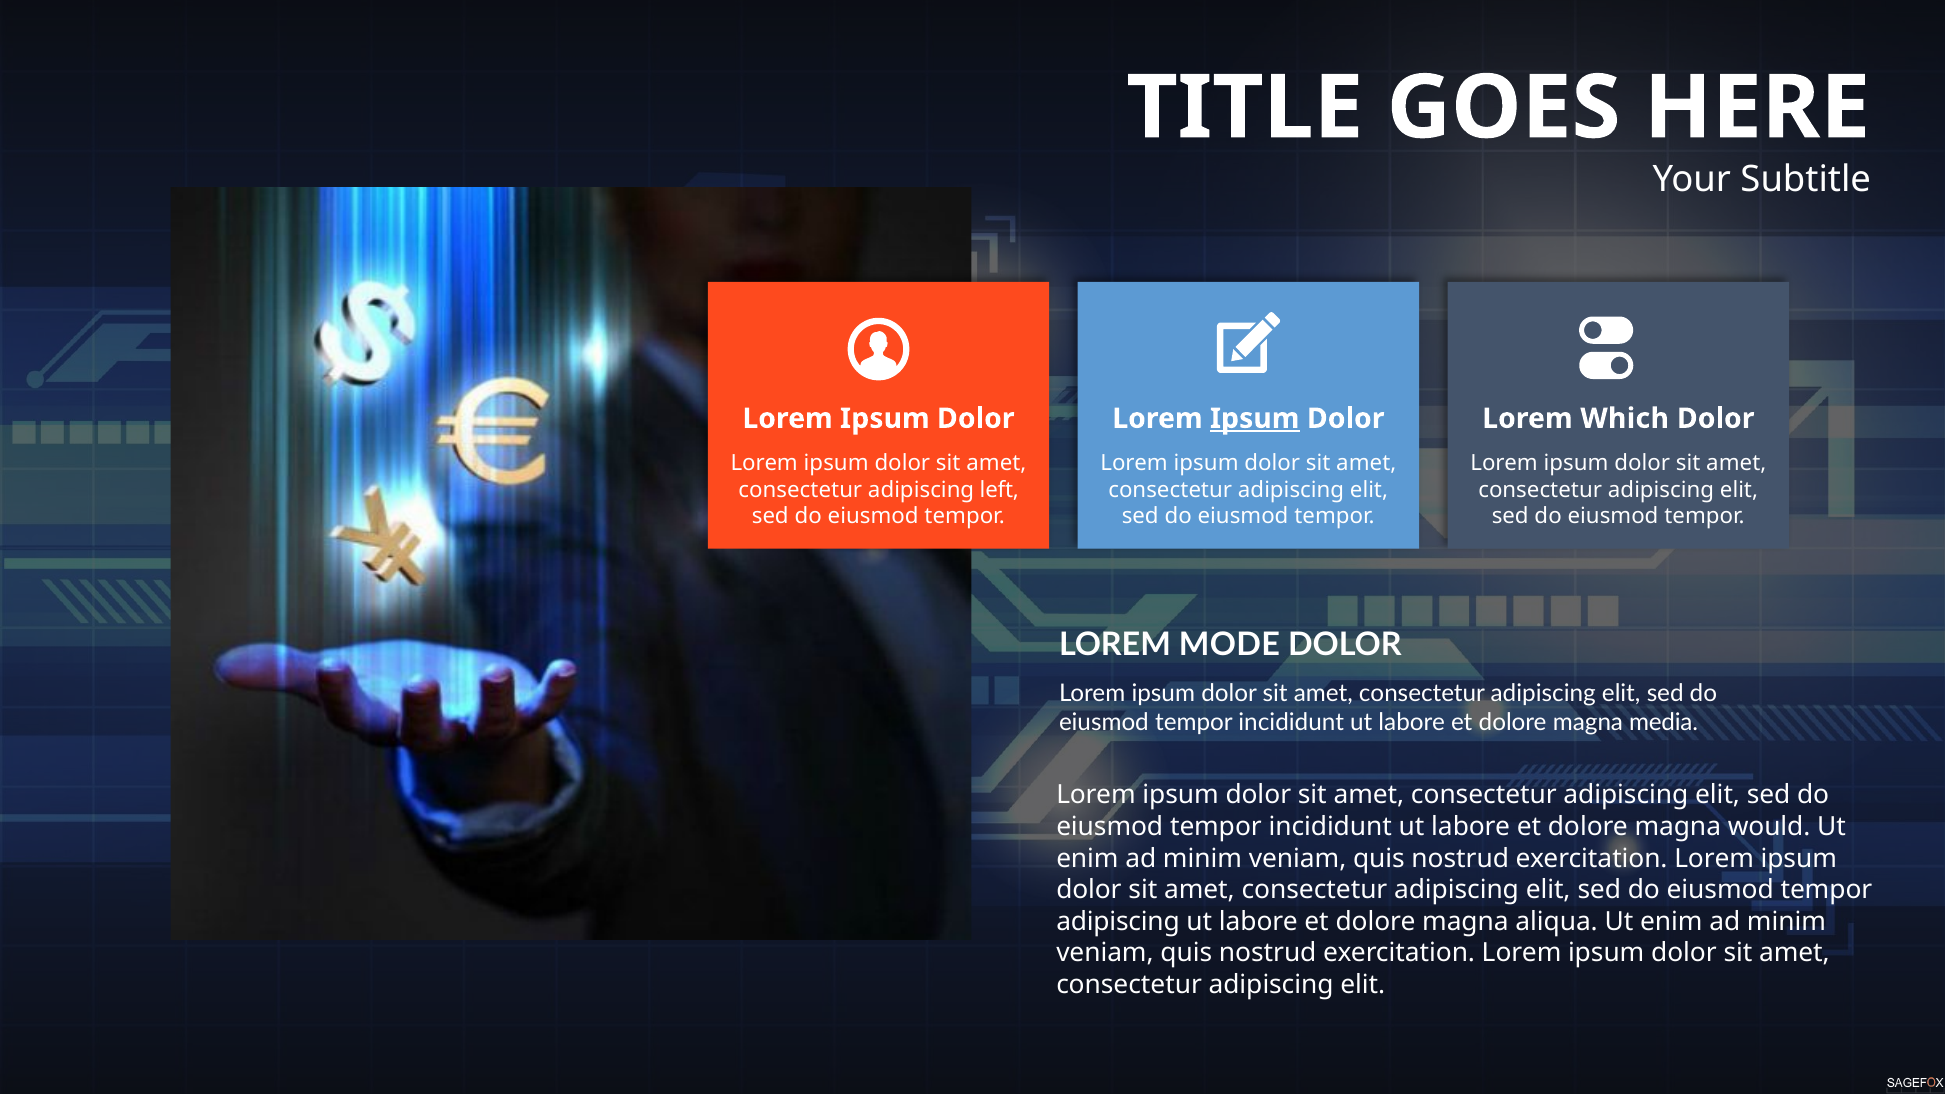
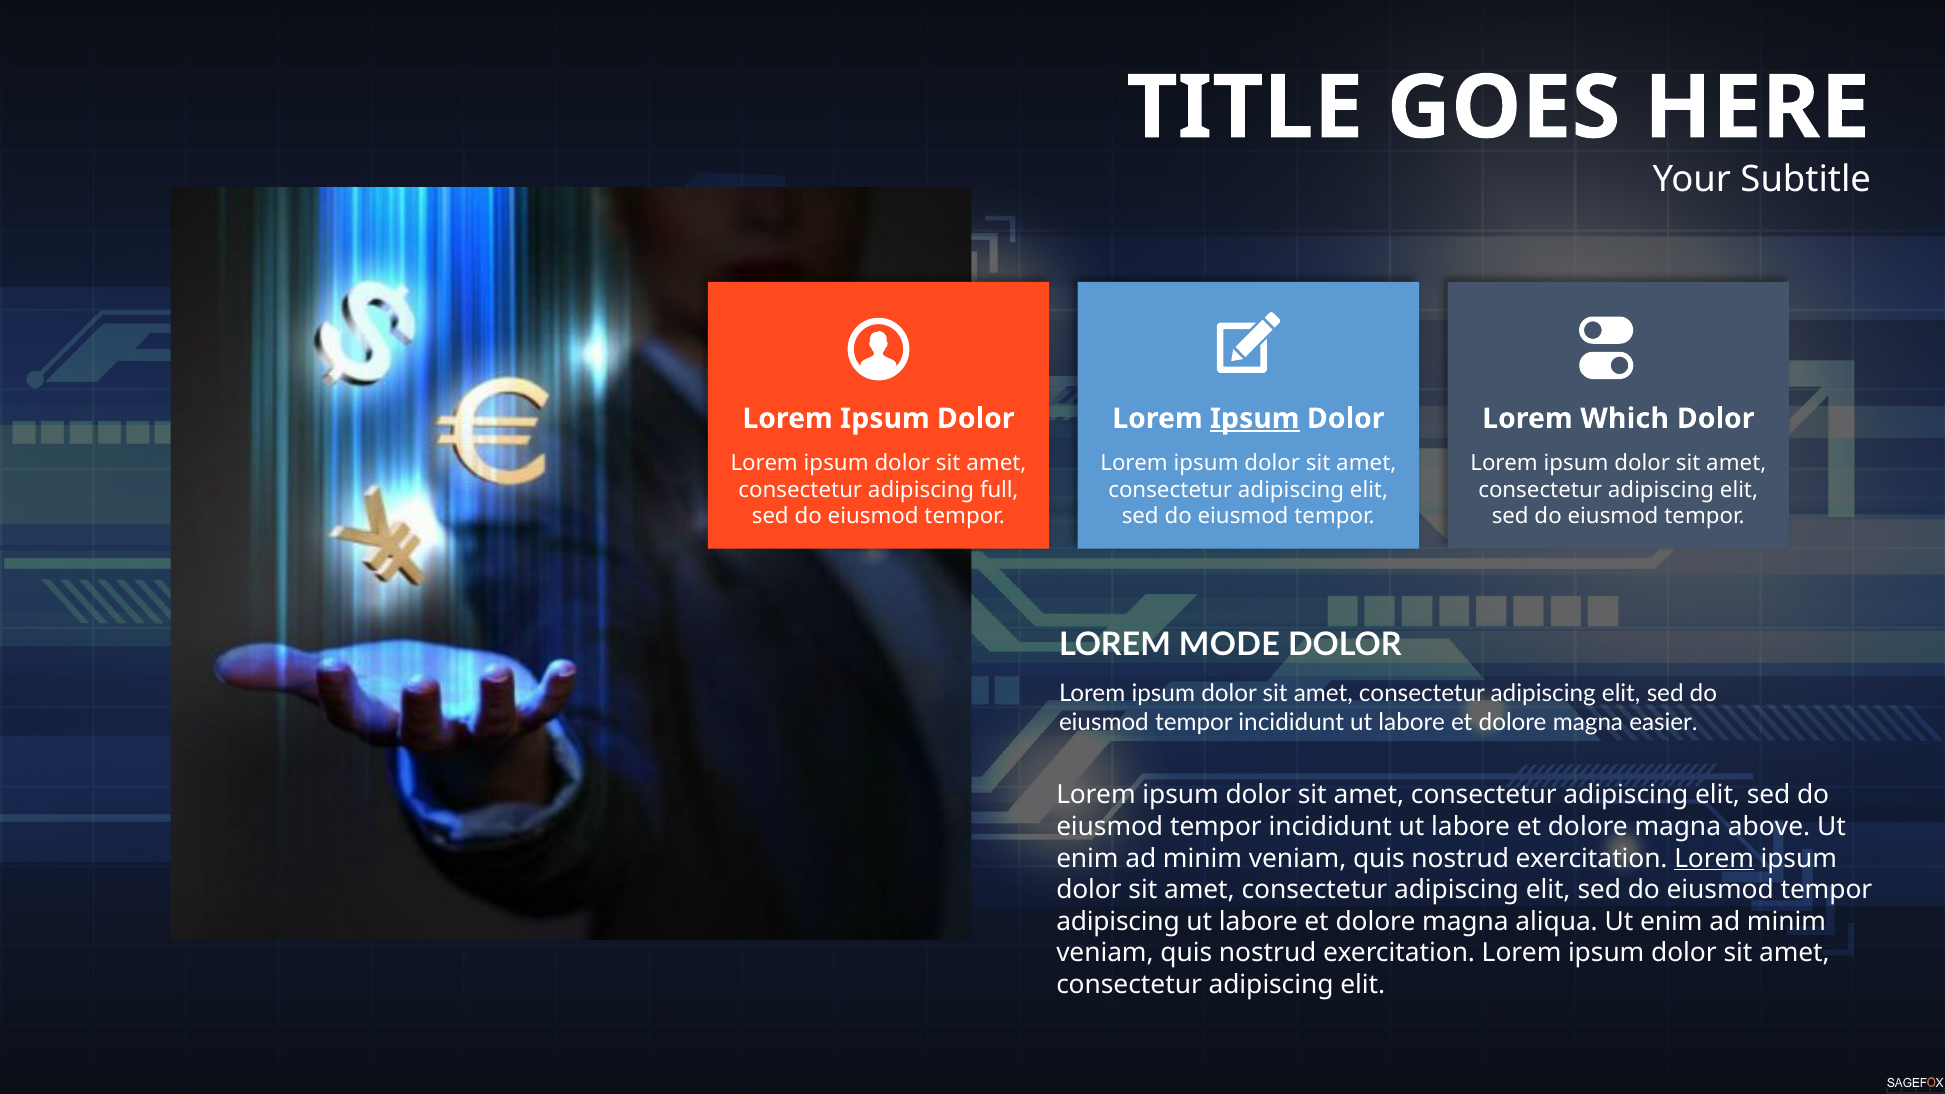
left: left -> full (999, 490)
media: media -> easier (1663, 723)
would: would -> above (1769, 827)
Lorem underline: none -> present (1714, 858)
